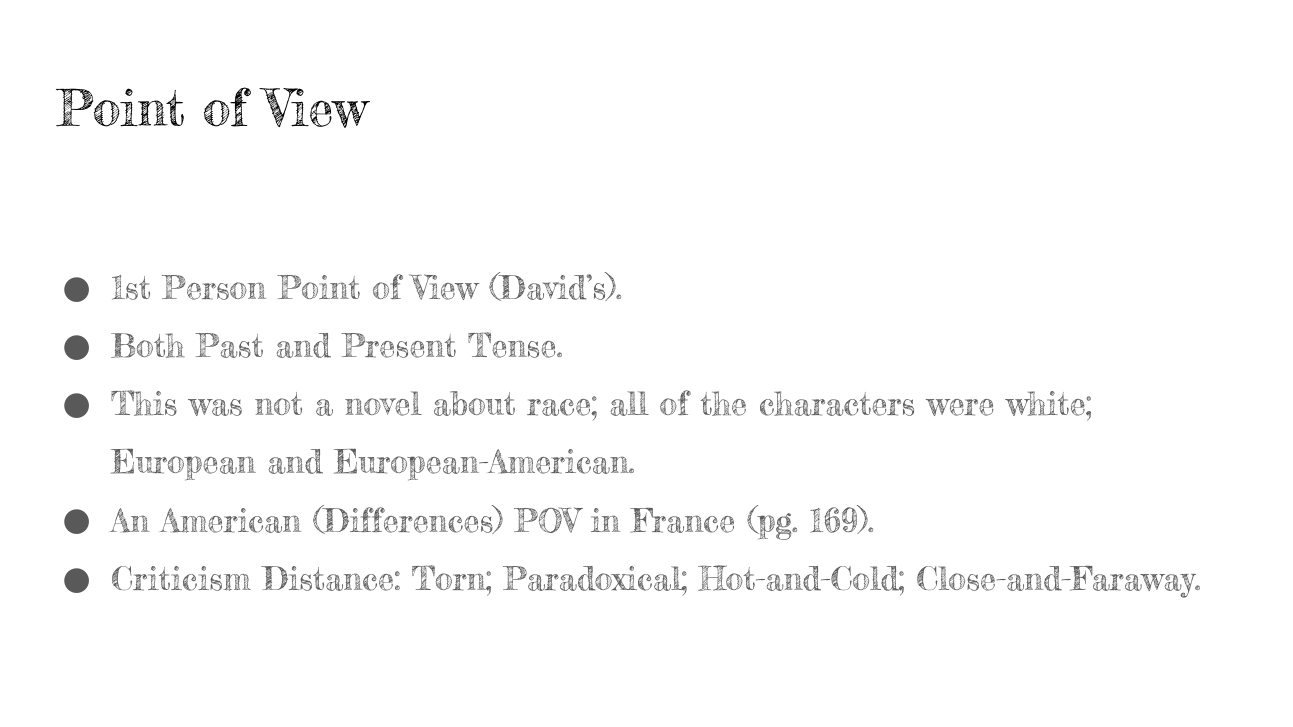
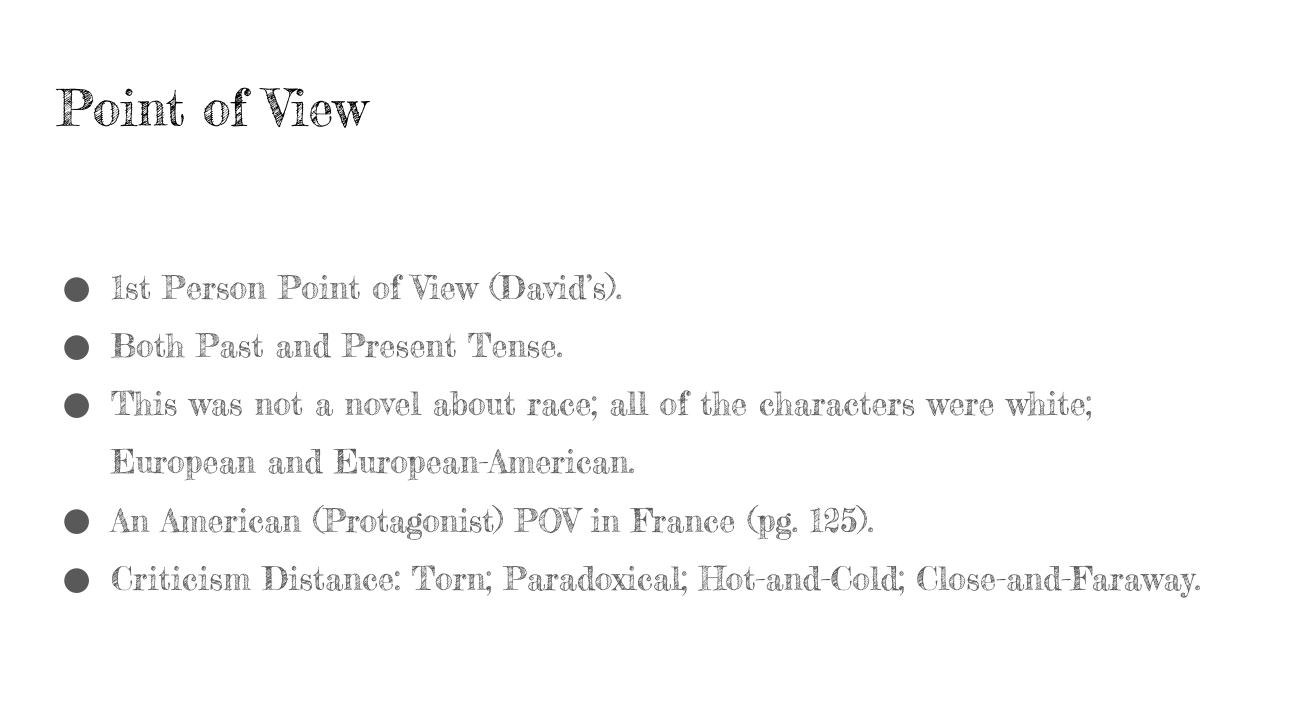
Differences: Differences -> Protagonist (408, 522)
169: 169 -> 125 (842, 522)
